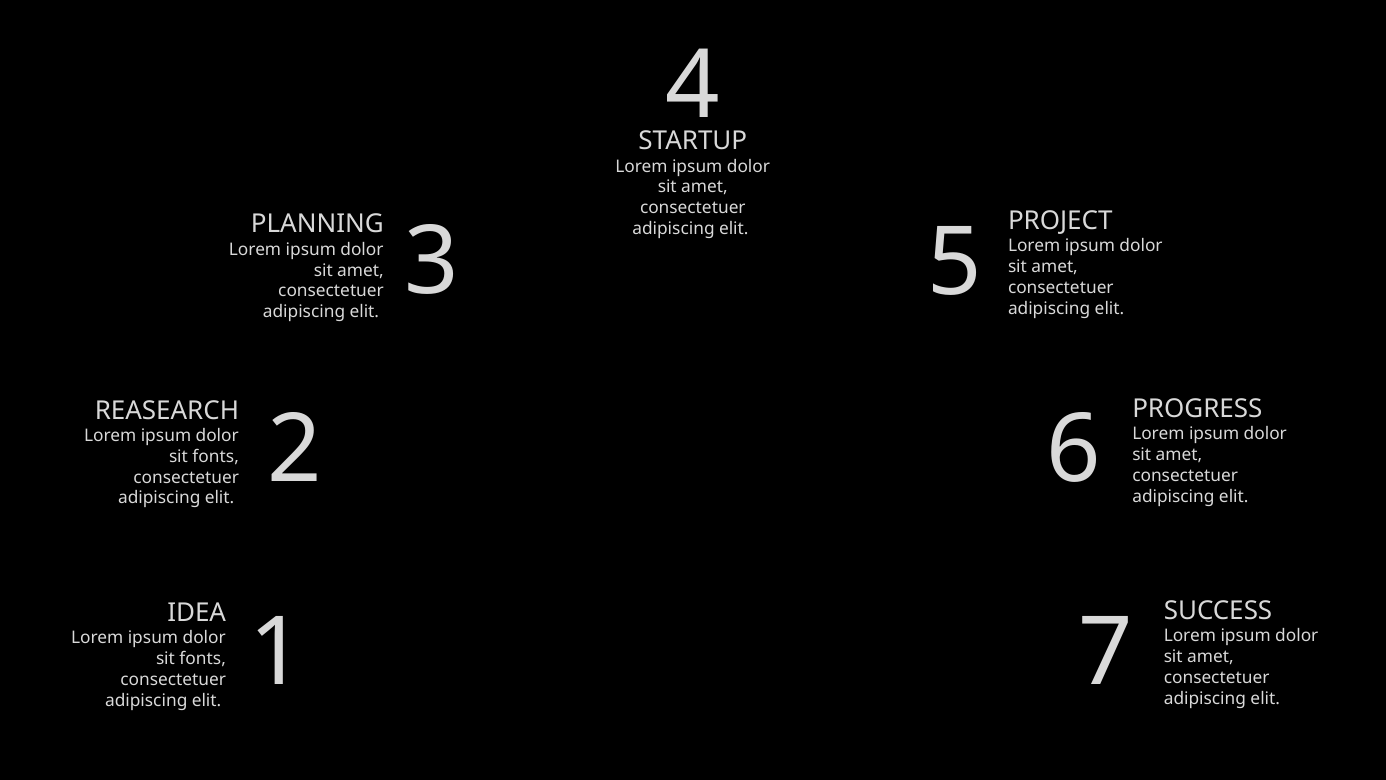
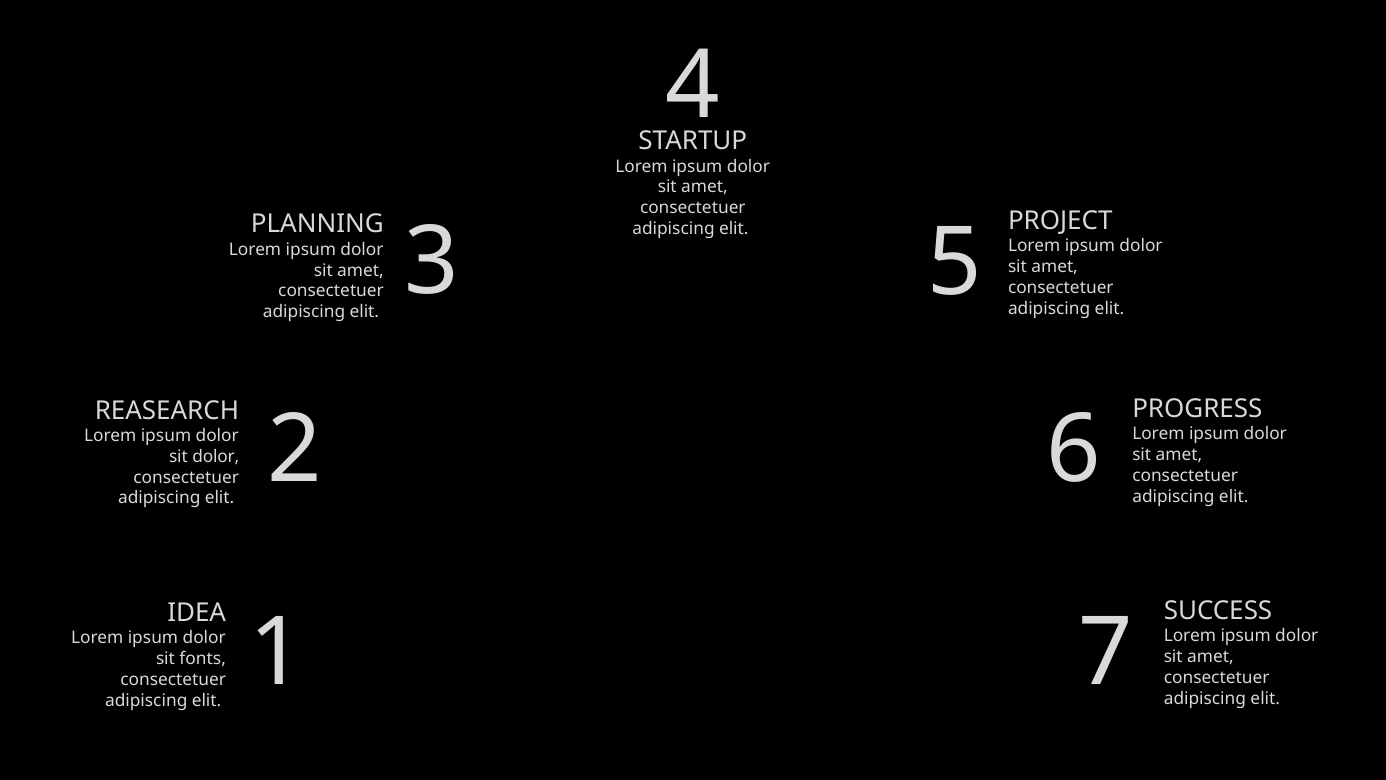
fonts: fonts -> dolor (216, 456)
